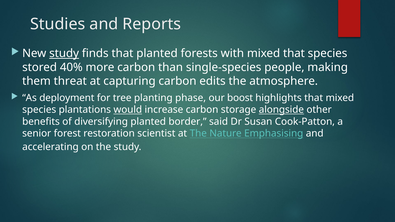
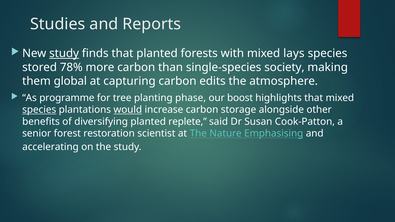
mixed that: that -> lays (294, 53)
40%: 40% -> 78% (71, 67)
people: people -> society (284, 67)
threat: threat -> global (70, 81)
deployment: deployment -> programme (67, 98)
species underline: none -> present (39, 110)
alongside underline: present -> none (281, 110)
border: border -> replete (188, 122)
